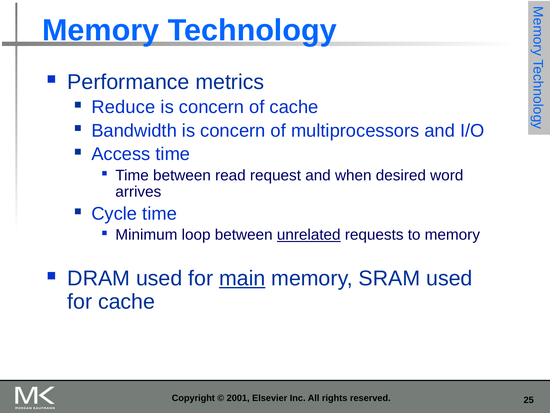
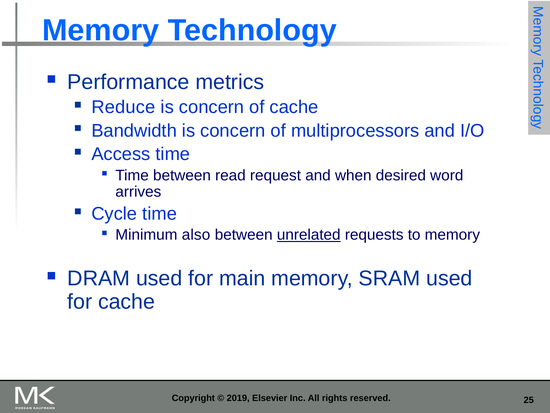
loop: loop -> also (196, 235)
main underline: present -> none (242, 278)
2001: 2001 -> 2019 (238, 398)
